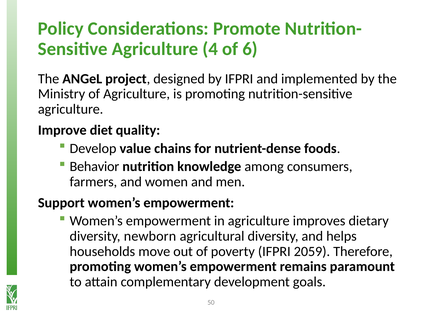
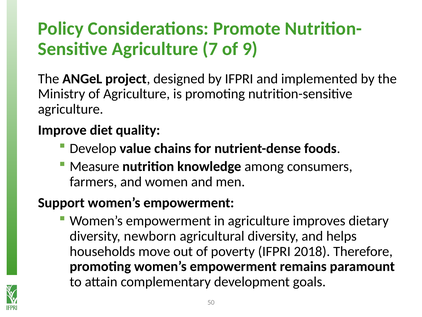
4: 4 -> 7 (210, 49)
6: 6 -> 9 (250, 49)
Behavior: Behavior -> Measure (94, 166)
2059: 2059 -> 2018 (312, 251)
